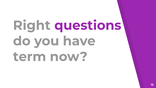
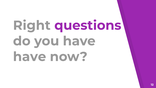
term: term -> have (30, 57)
